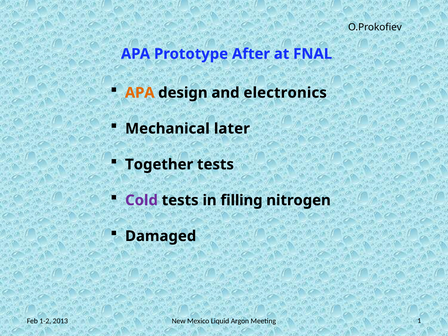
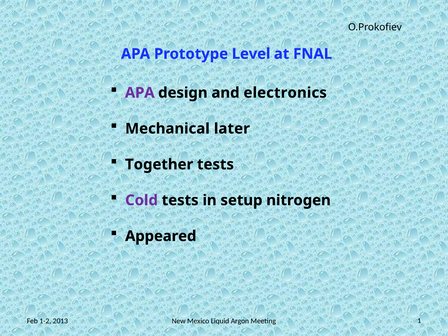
After: After -> Level (251, 54)
APA colour: orange -> purple (140, 93)
filling: filling -> setup (241, 200)
Damaged: Damaged -> Appeared (161, 236)
